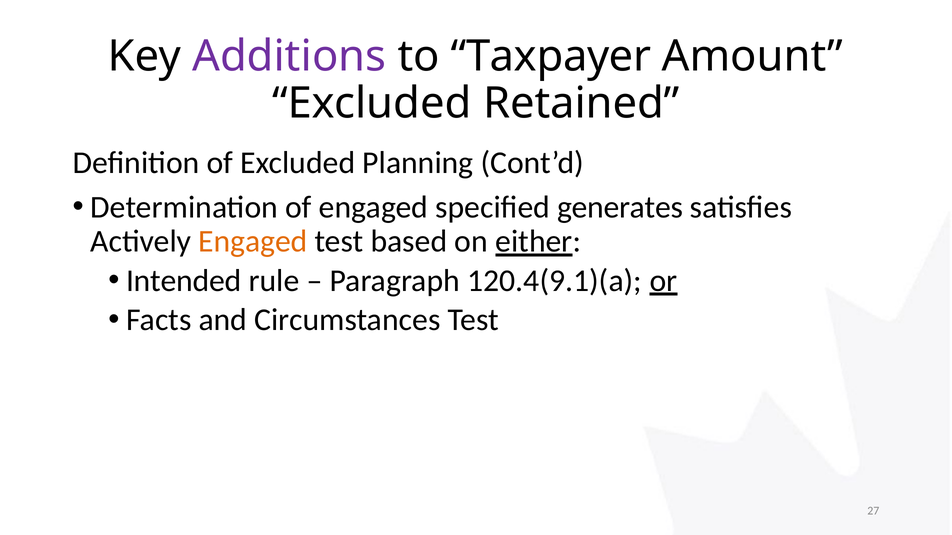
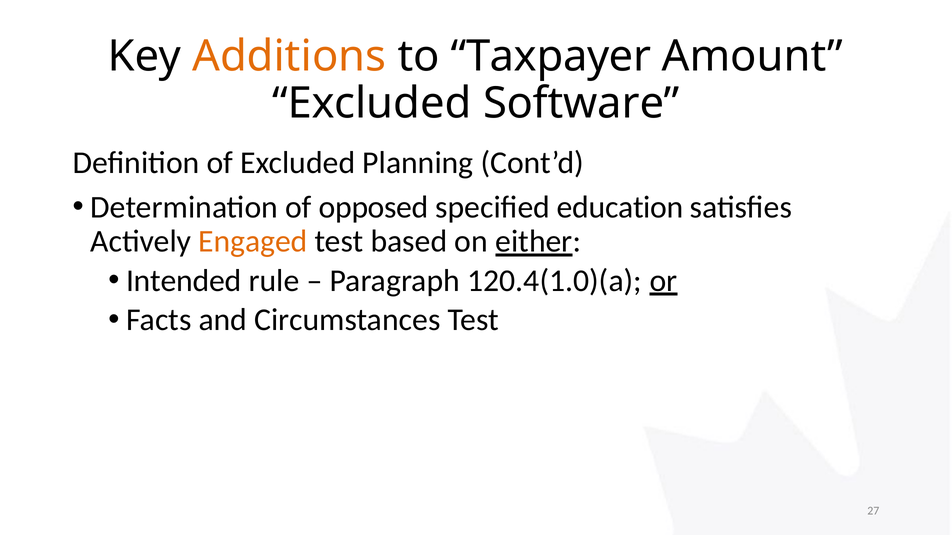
Additions colour: purple -> orange (289, 56)
Retained: Retained -> Software (581, 104)
of engaged: engaged -> opposed (374, 207)
generates: generates -> education (620, 207)
120.4(9.1)(a: 120.4(9.1)(a -> 120.4(1.0)(a (555, 281)
